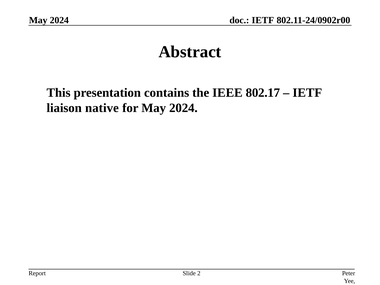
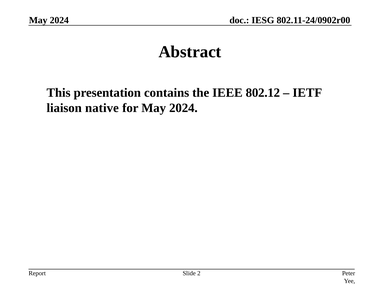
IETF: IETF -> IESG (263, 20)
802.17: 802.17 -> 802.12 (263, 93)
